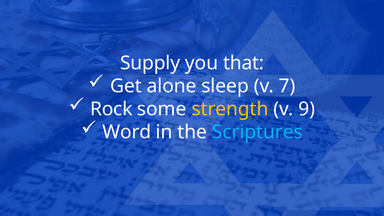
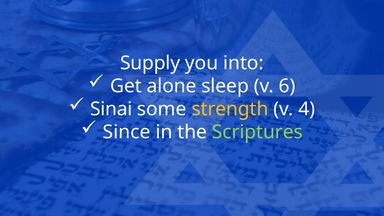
that: that -> into (243, 63)
7: 7 -> 6 (287, 86)
Rock: Rock -> Sinai (111, 109)
9: 9 -> 4 (307, 109)
Word: Word -> Since (127, 132)
Scriptures colour: light blue -> light green (257, 132)
